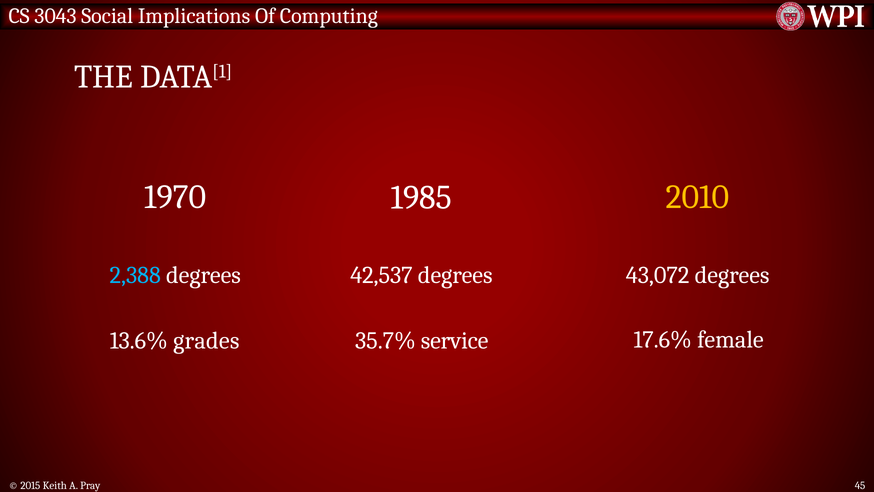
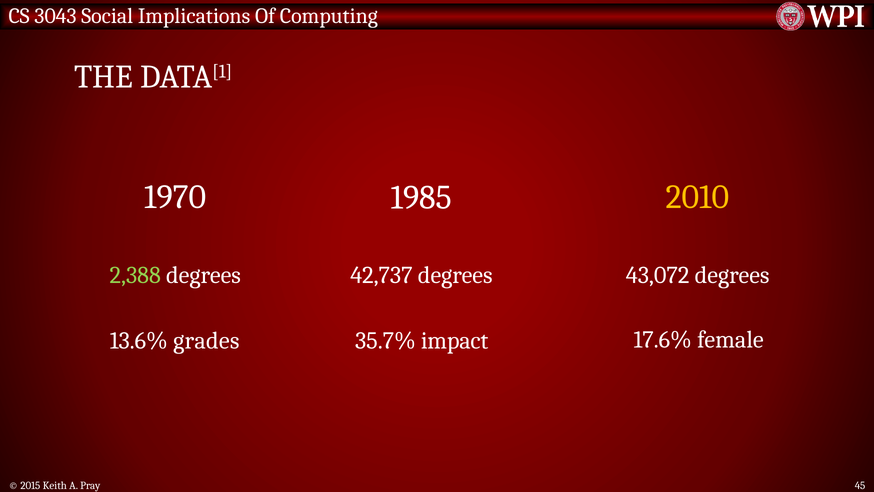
2,388 colour: light blue -> light green (135, 275)
42,537: 42,537 -> 42,737 (381, 275)
service: service -> impact (455, 340)
